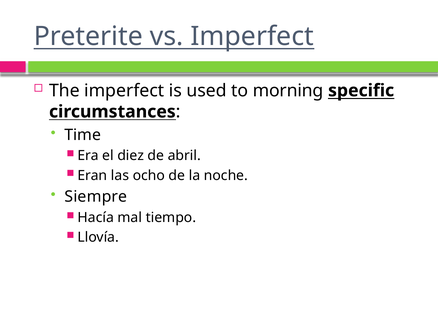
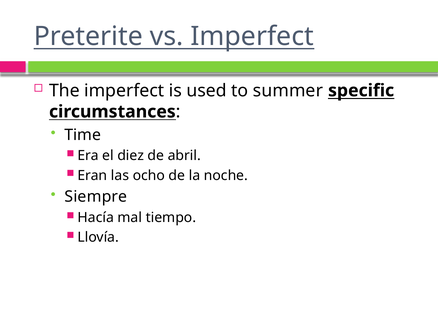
morning: morning -> summer (288, 91)
